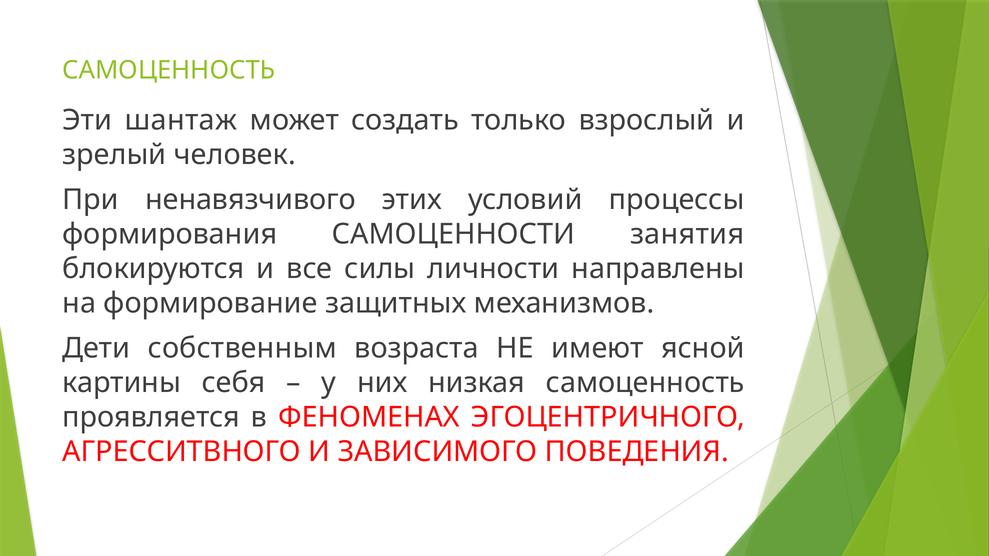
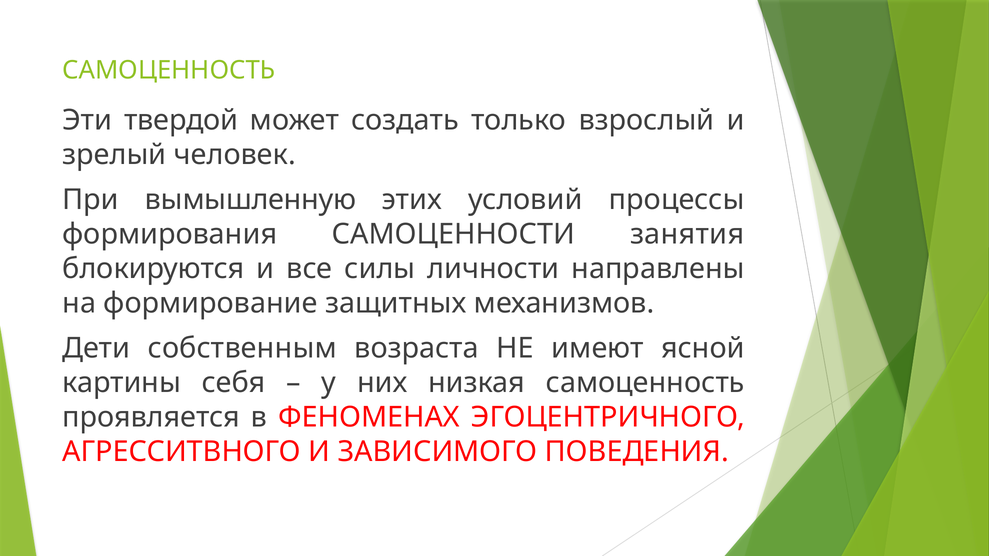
шантаж: шантаж -> твердой (181, 120)
ненавязчивого: ненавязчивого -> вымышленную (251, 200)
